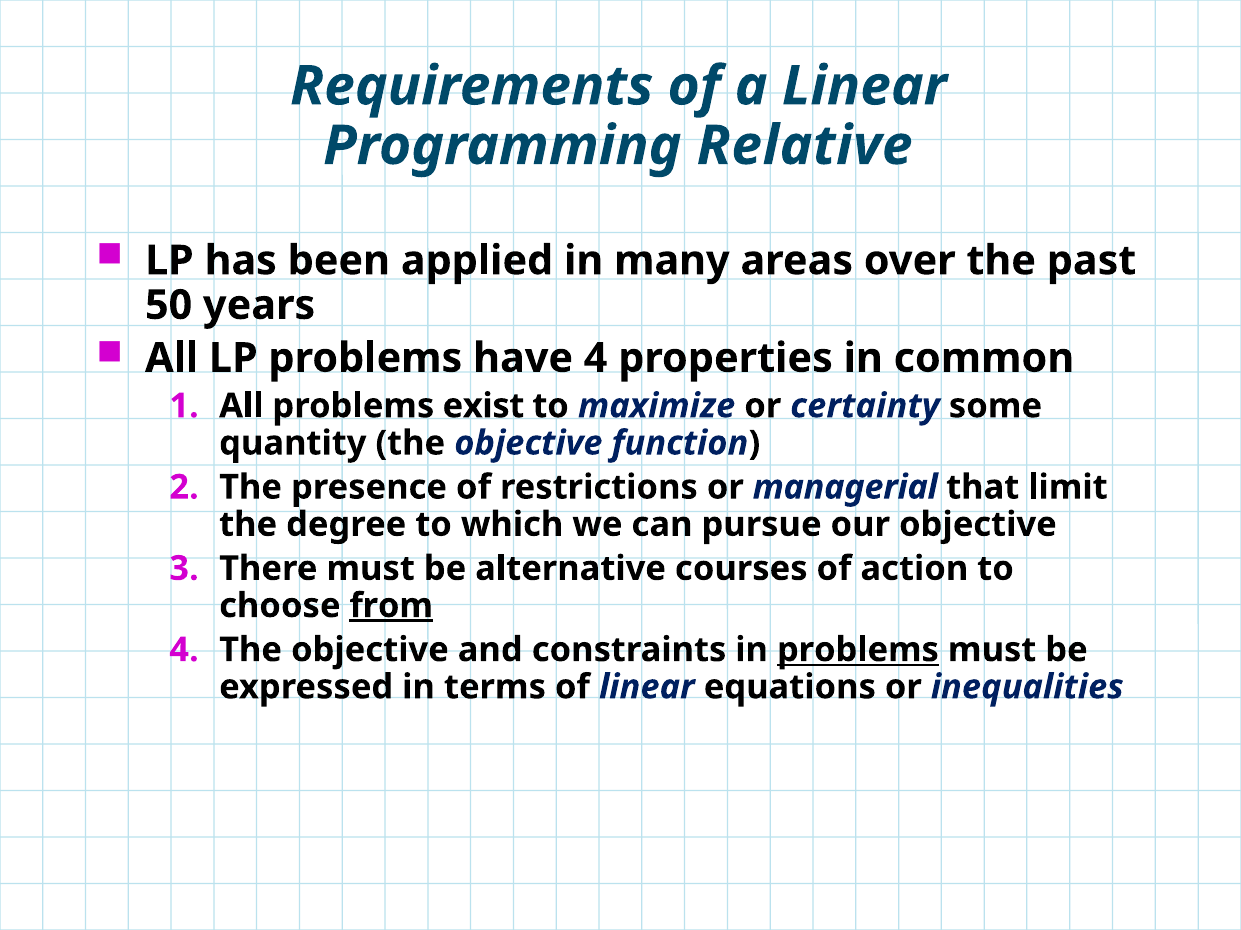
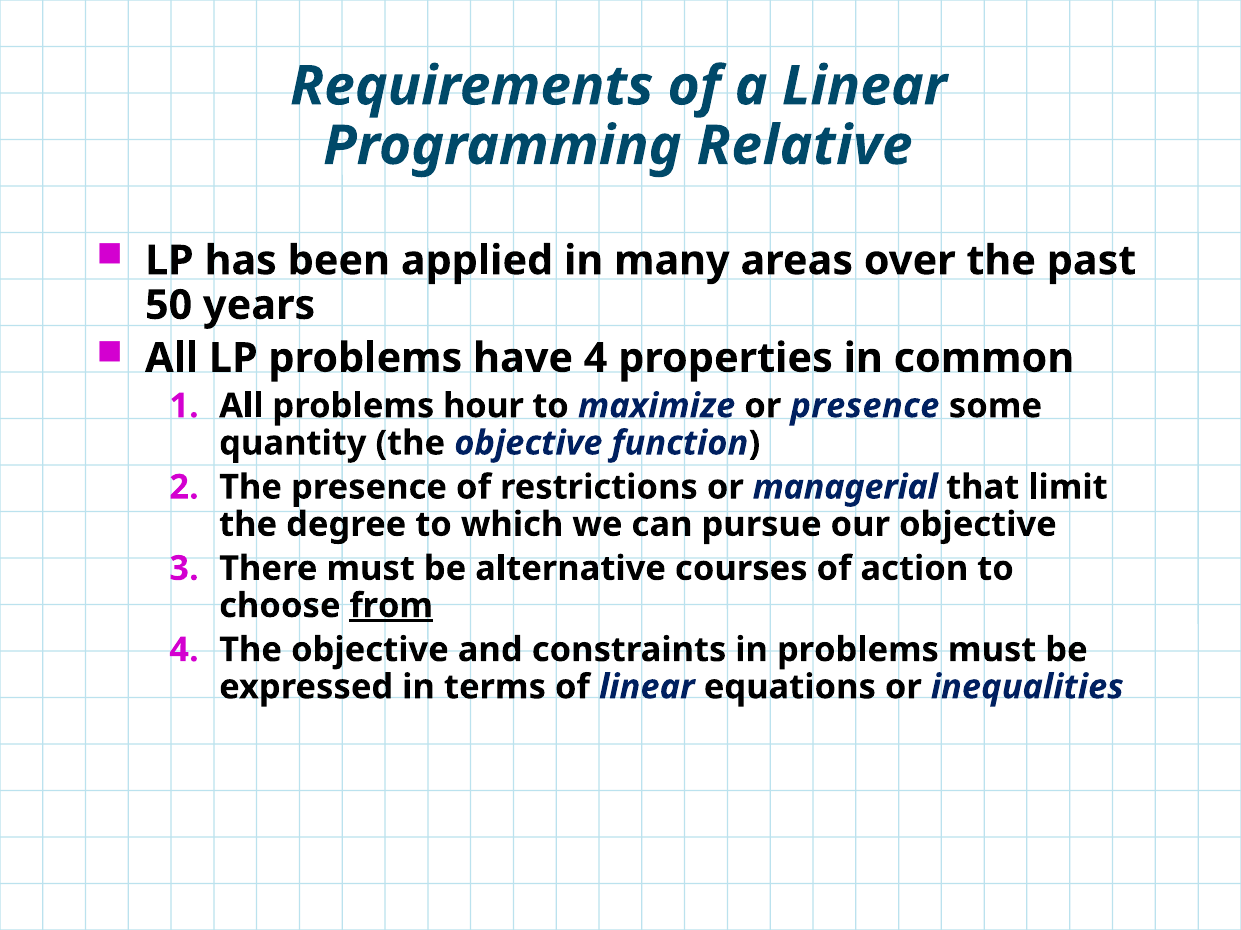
exist: exist -> hour (483, 406)
or certainty: certainty -> presence (865, 406)
problems underline: present -> none (858, 650)
